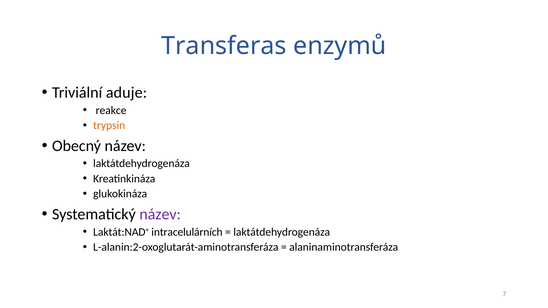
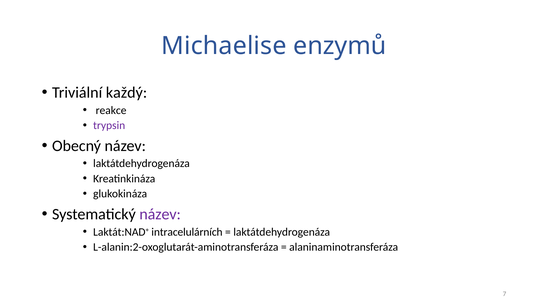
Transferas: Transferas -> Michaelise (224, 46)
aduje: aduje -> každý (126, 93)
trypsin colour: orange -> purple (109, 125)
